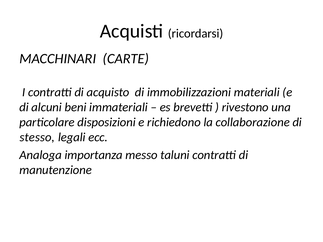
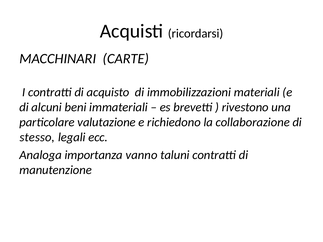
disposizioni: disposizioni -> valutazione (107, 122)
messo: messo -> vanno (141, 155)
